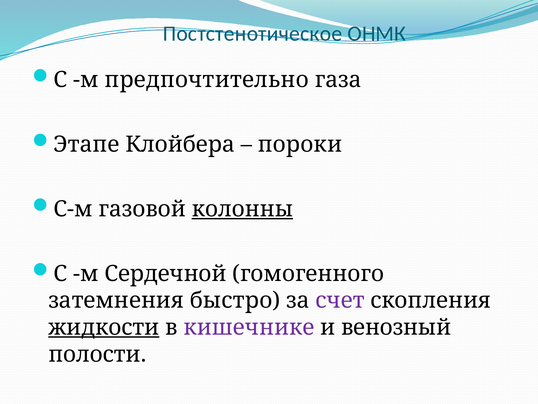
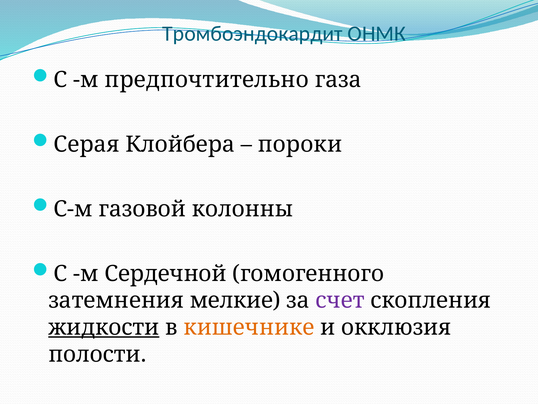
Постстенотическое: Постстенотическое -> Тромбоэндокардит (253, 33)
Этапе: Этапе -> Серая (87, 144)
колонны underline: present -> none (242, 209)
быстро: быстро -> мелкие (235, 300)
кишечнике colour: purple -> orange (249, 327)
венозный: венозный -> окклюзия (396, 327)
